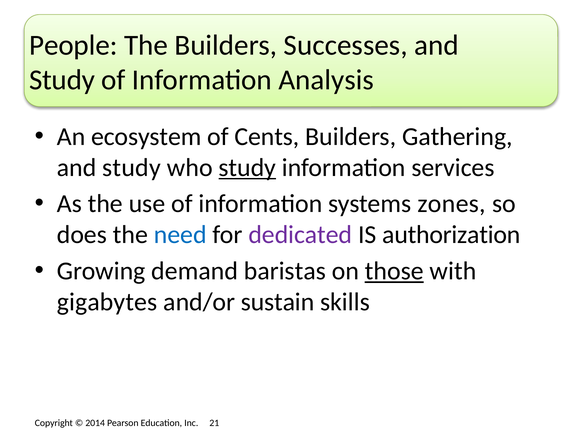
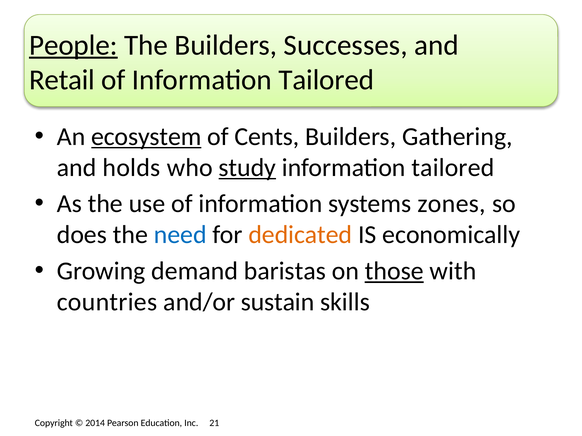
People underline: none -> present (73, 45)
Study: Study -> Retail (62, 80)
of Information Analysis: Analysis -> Tailored (326, 80)
ecosystem underline: none -> present (146, 137)
study: study -> holds (131, 168)
services: services -> tailored (453, 168)
dedicated colour: purple -> orange (300, 235)
authorization: authorization -> economically (451, 235)
gigabytes: gigabytes -> countries (107, 302)
